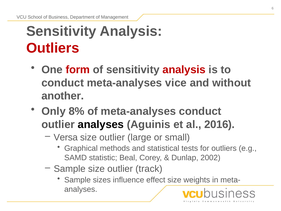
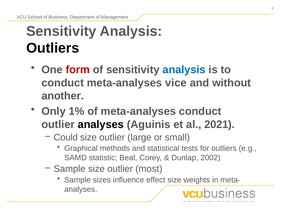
Outliers colour: red -> black (53, 48)
analysis colour: red -> blue (184, 70)
8%: 8% -> 1% (77, 111)
2016: 2016 -> 2021 (220, 124)
Versa: Versa -> Could (66, 137)
track: track -> most (149, 169)
